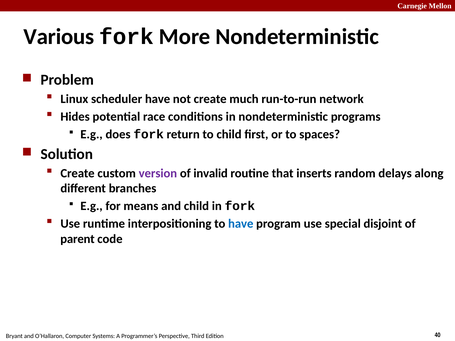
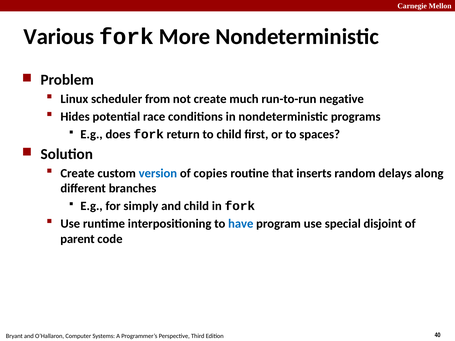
scheduler have: have -> from (158, 99)
network: network -> negative (342, 99)
version colour: purple -> blue (158, 173)
invalid: invalid -> copies (210, 173)
means: means -> simply (141, 206)
